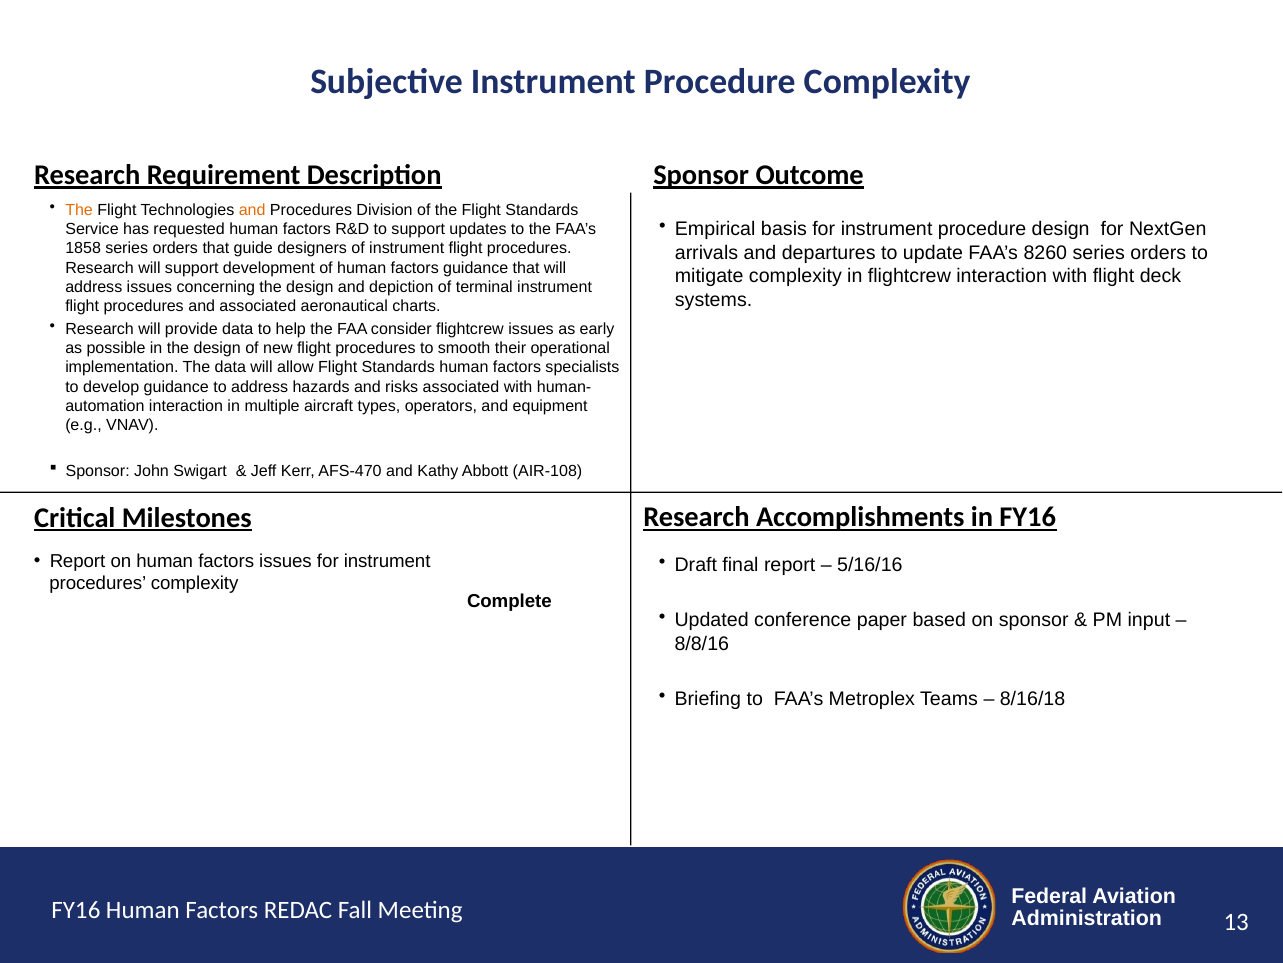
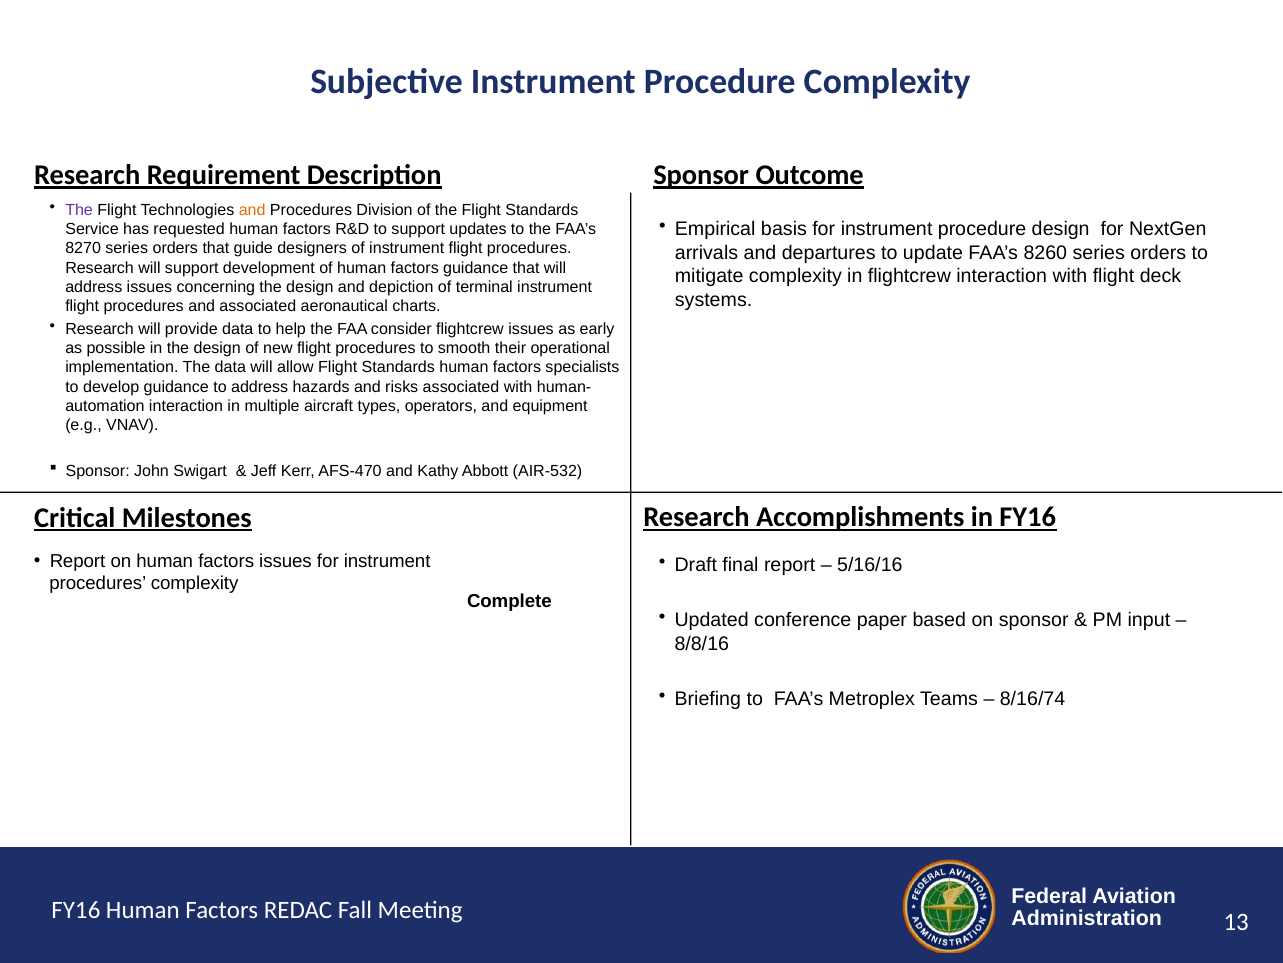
The colour: orange -> purple (79, 210)
1858: 1858 -> 8270 (83, 248)
AIR-108: AIR-108 -> AIR-532 (548, 471)
8/16/18: 8/16/18 -> 8/16/74 (1033, 698)
